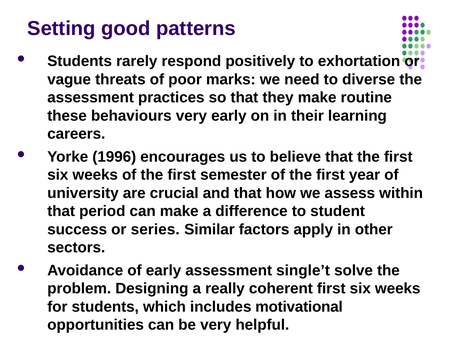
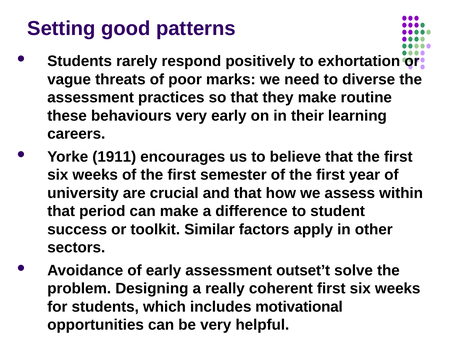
1996: 1996 -> 1911 (114, 156)
series: series -> toolkit (155, 229)
single’t: single’t -> outset’t (303, 270)
